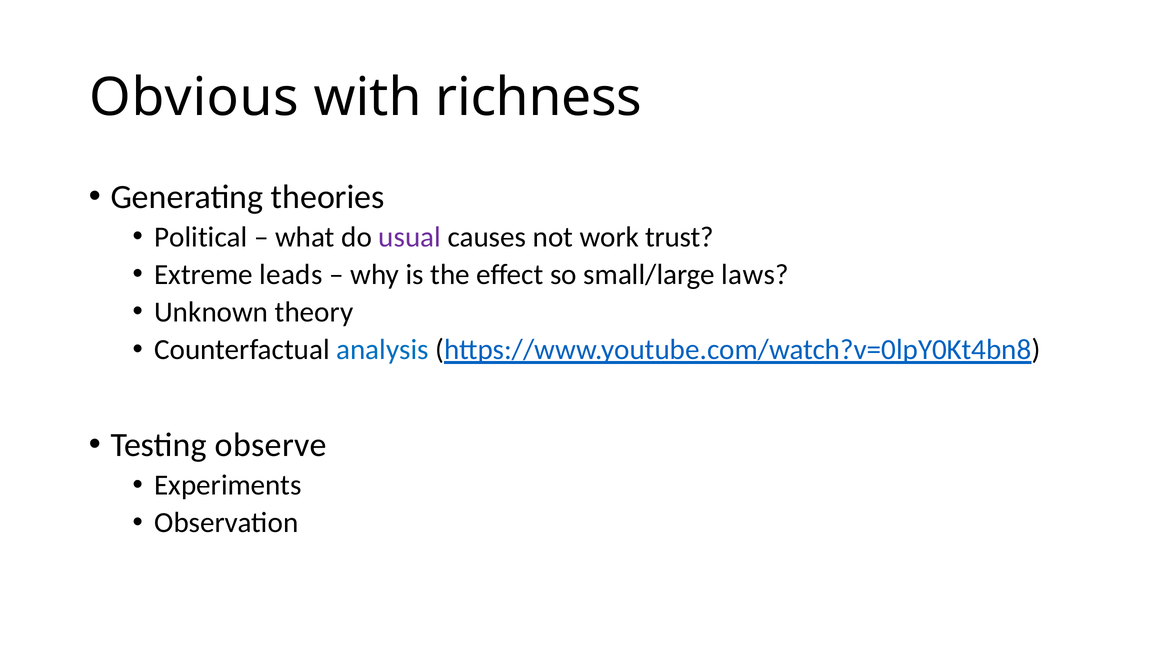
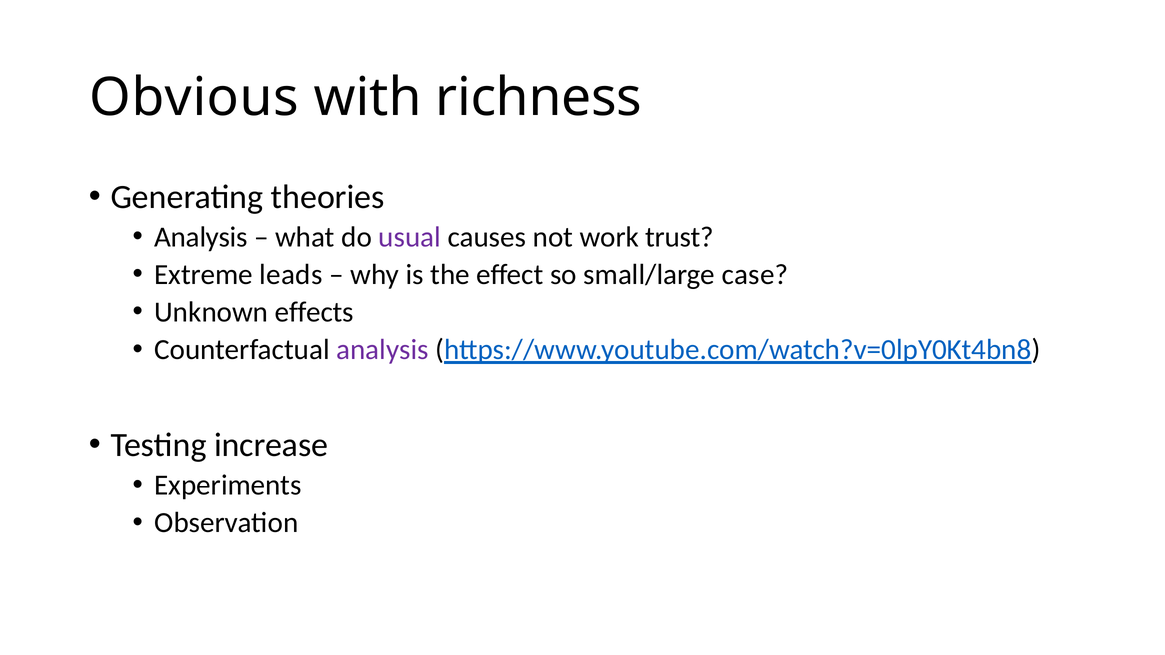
Political: Political -> Analysis (201, 237)
laws: laws -> case (755, 275)
theory: theory -> effects (314, 312)
analysis colour: blue -> purple (382, 350)
observe: observe -> increase (271, 445)
